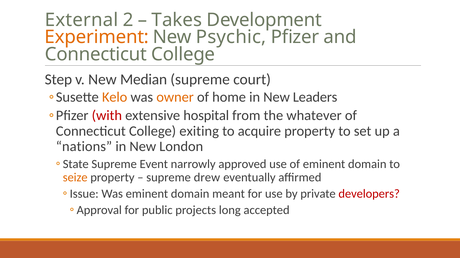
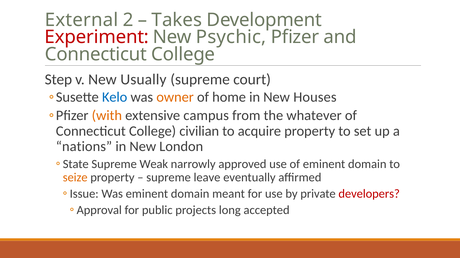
Experiment colour: orange -> red (97, 37)
Median: Median -> Usually (143, 80)
Kelo colour: orange -> blue (115, 98)
Leaders: Leaders -> Houses (315, 98)
with colour: red -> orange (107, 116)
hospital: hospital -> campus (206, 116)
exiting: exiting -> civilian (199, 131)
Event: Event -> Weak (154, 164)
drew: drew -> leave (207, 178)
